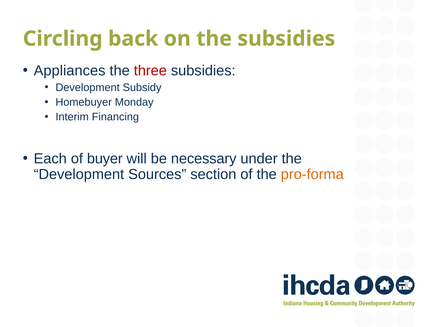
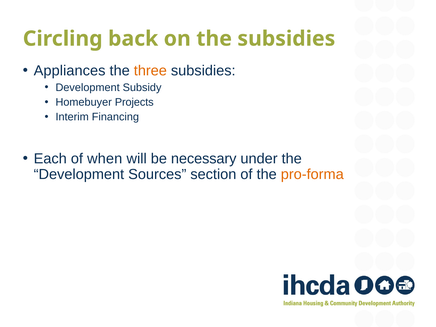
three colour: red -> orange (150, 71)
Monday: Monday -> Projects (134, 102)
buyer: buyer -> when (105, 159)
